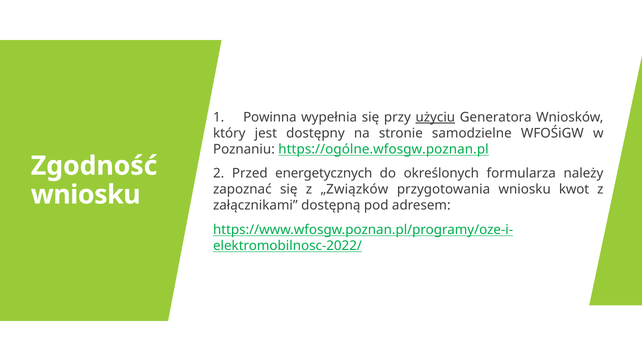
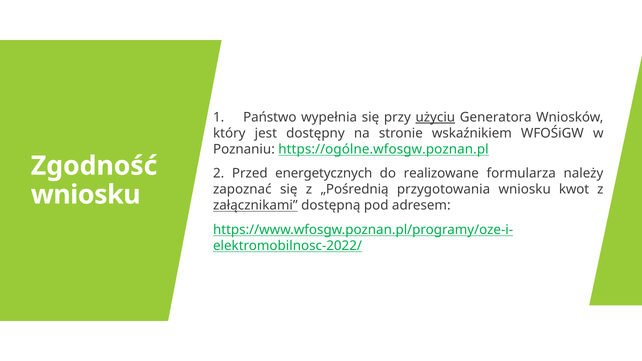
Powinna: Powinna -> Państwo (270, 117)
samodzielne: samodzielne -> wskaźnikiem (472, 133)
określonych: określonych -> realizowane (441, 173)
„Związków: „Związków -> „Pośrednią (355, 190)
załącznikami underline: none -> present (255, 206)
